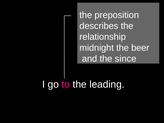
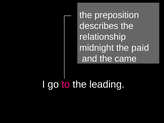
beer: beer -> paid (140, 48)
since: since -> came (126, 59)
